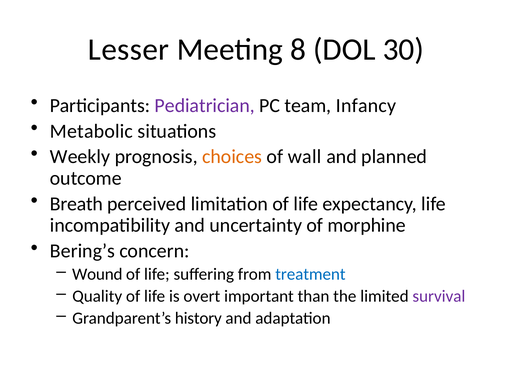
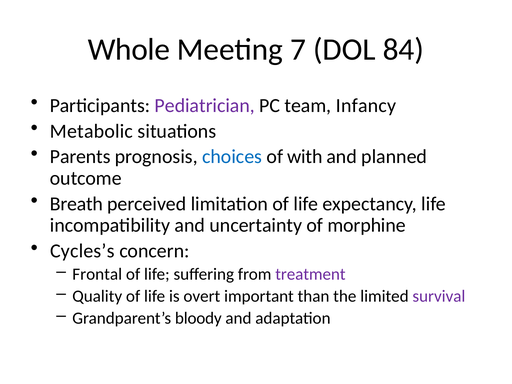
Lesser: Lesser -> Whole (129, 50)
8: 8 -> 7 (298, 50)
30: 30 -> 84 (403, 50)
Weekly: Weekly -> Parents (80, 157)
choices colour: orange -> blue (232, 157)
wall: wall -> with (305, 157)
Bering’s: Bering’s -> Cycles’s (82, 251)
Wound: Wound -> Frontal (97, 274)
treatment colour: blue -> purple (310, 274)
history: history -> bloody (198, 318)
